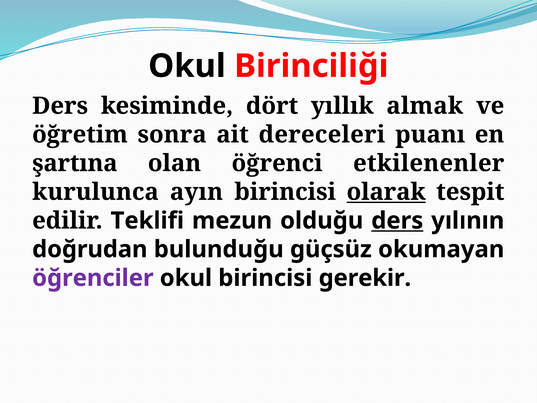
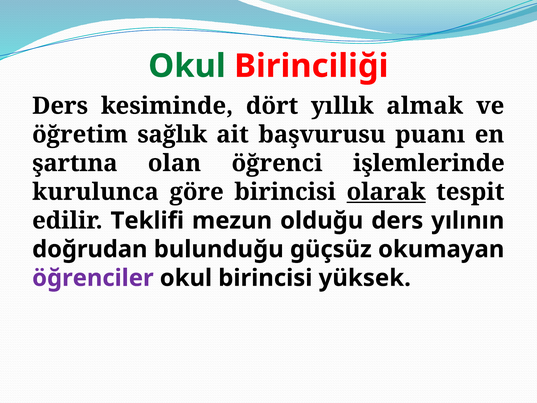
Okul colour: black -> green (187, 66)
sonra: sonra -> sağlık (172, 135)
dereceleri: dereceleri -> başvurusu (322, 135)
etkilenenler: etkilenenler -> işlemlerinde (429, 163)
ayın: ayın -> göre (197, 192)
ders underline: present -> none (397, 221)
gerekir: gerekir -> yüksek (365, 278)
